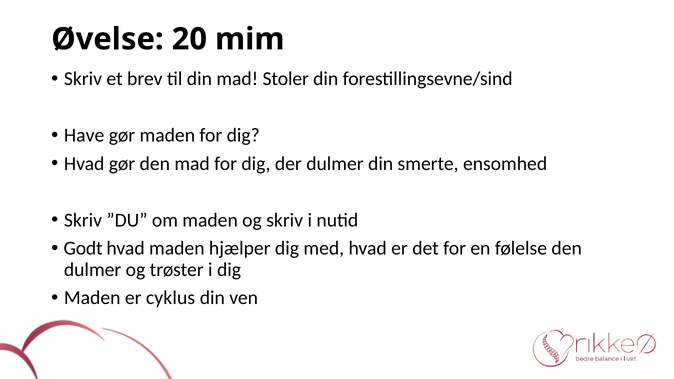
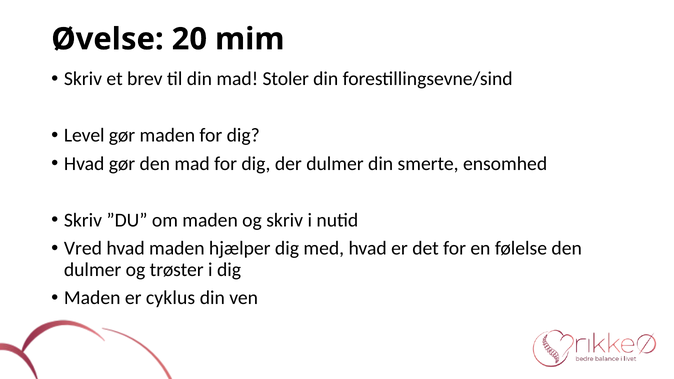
Have: Have -> Level (84, 135)
Godt: Godt -> Vred (83, 249)
